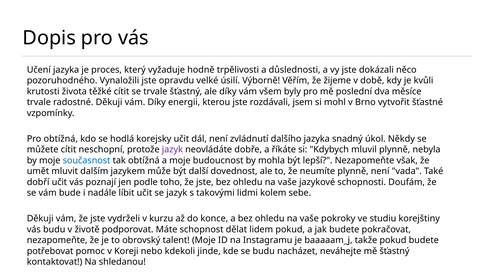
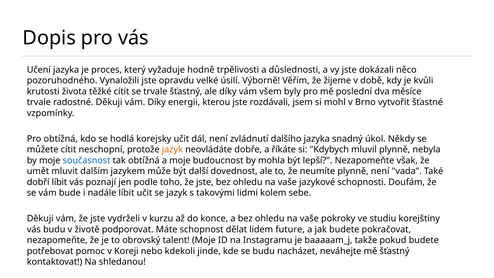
jazyk colour: purple -> orange (172, 150)
dobří učit: učit -> líbit (59, 182)
lidem pokud: pokud -> future (290, 229)
